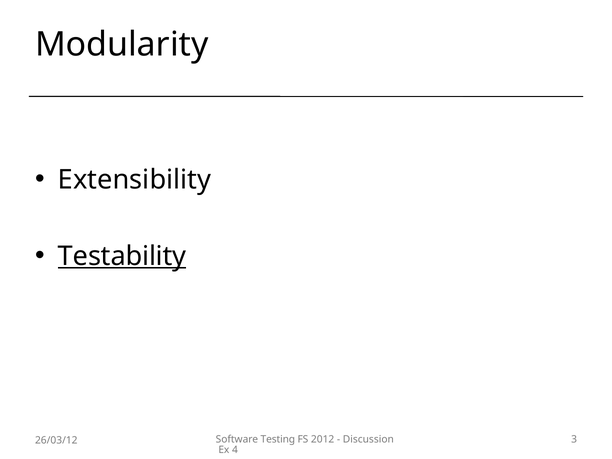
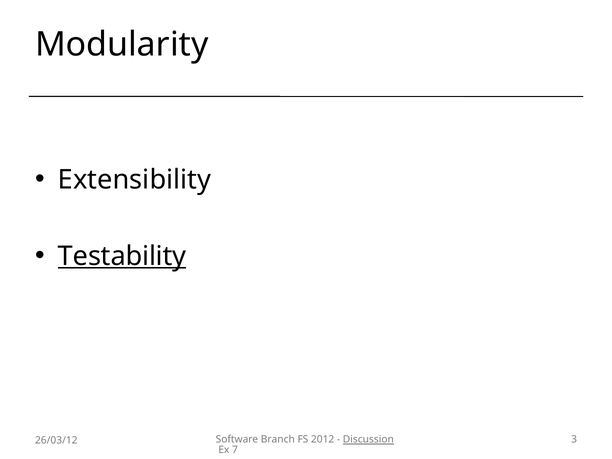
Testing: Testing -> Branch (278, 440)
Discussion underline: none -> present (368, 440)
4: 4 -> 7 (235, 450)
